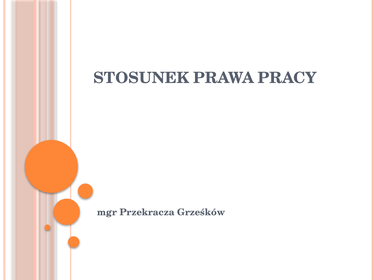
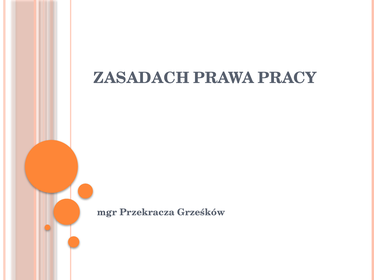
STOSUNEK: STOSUNEK -> ZASADACH (141, 78)
